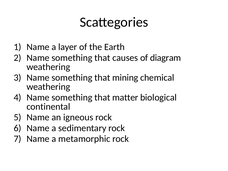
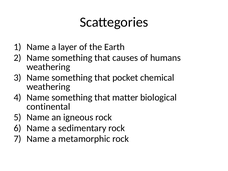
diagram: diagram -> humans (165, 58)
mining: mining -> pocket (125, 78)
